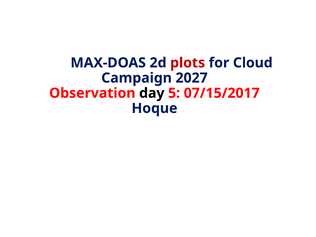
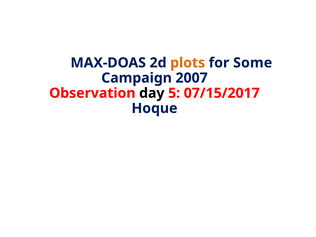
plots colour: red -> orange (188, 63)
Cloud: Cloud -> Some (253, 63)
2027: 2027 -> 2007 (192, 78)
